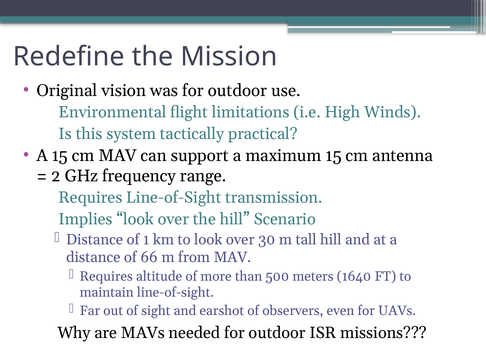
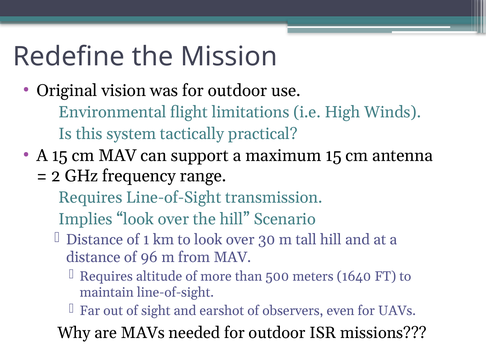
66: 66 -> 96 (149, 258)
